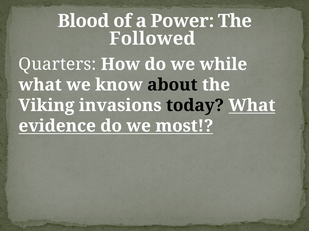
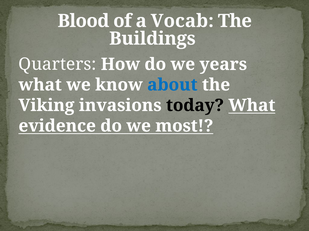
Power: Power -> Vocab (182, 21)
Followed: Followed -> Buildings (152, 39)
while: while -> years (223, 65)
about colour: black -> blue (172, 85)
